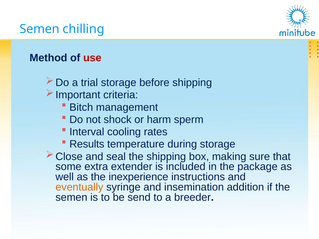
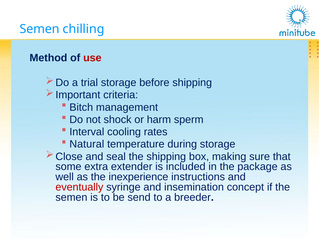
Results: Results -> Natural (87, 144)
eventually colour: orange -> red (79, 187)
addition: addition -> concept (245, 187)
